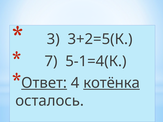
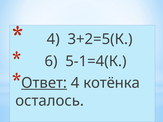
3: 3 -> 4 (53, 39)
7: 7 -> 6 (51, 61)
котёнка underline: present -> none (112, 83)
